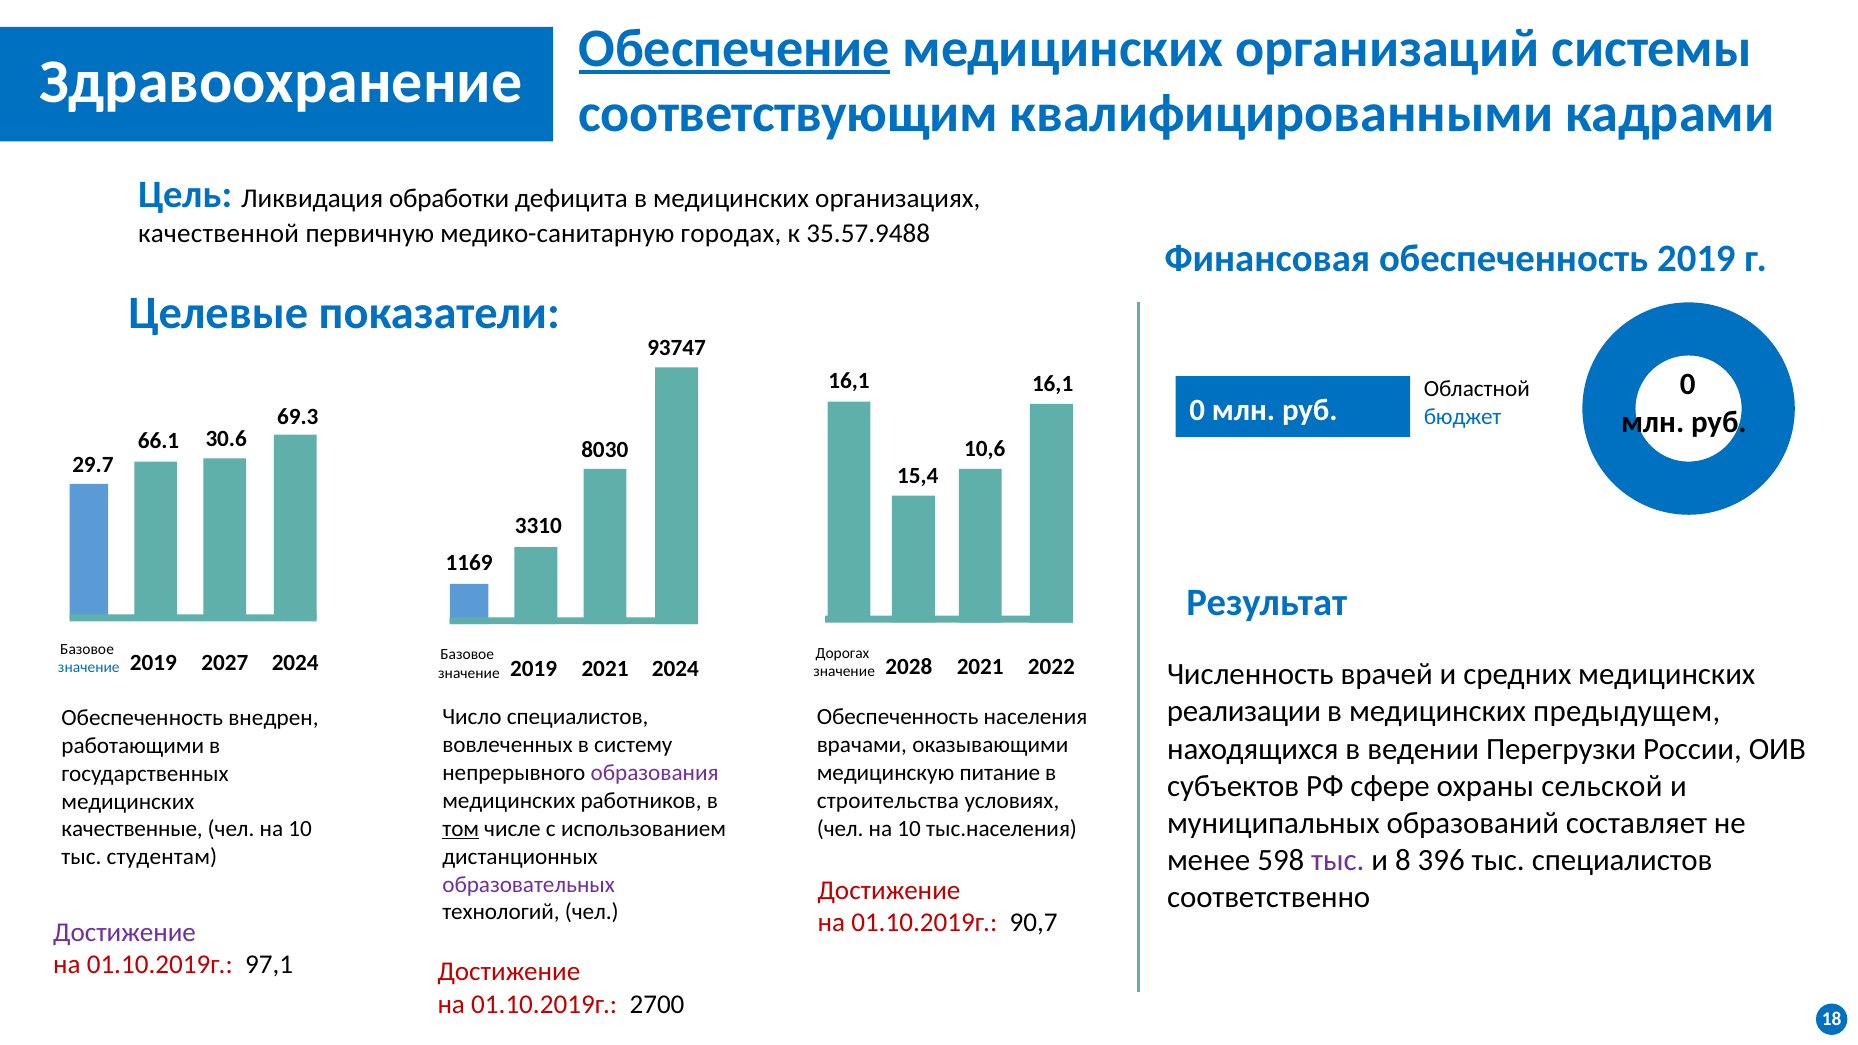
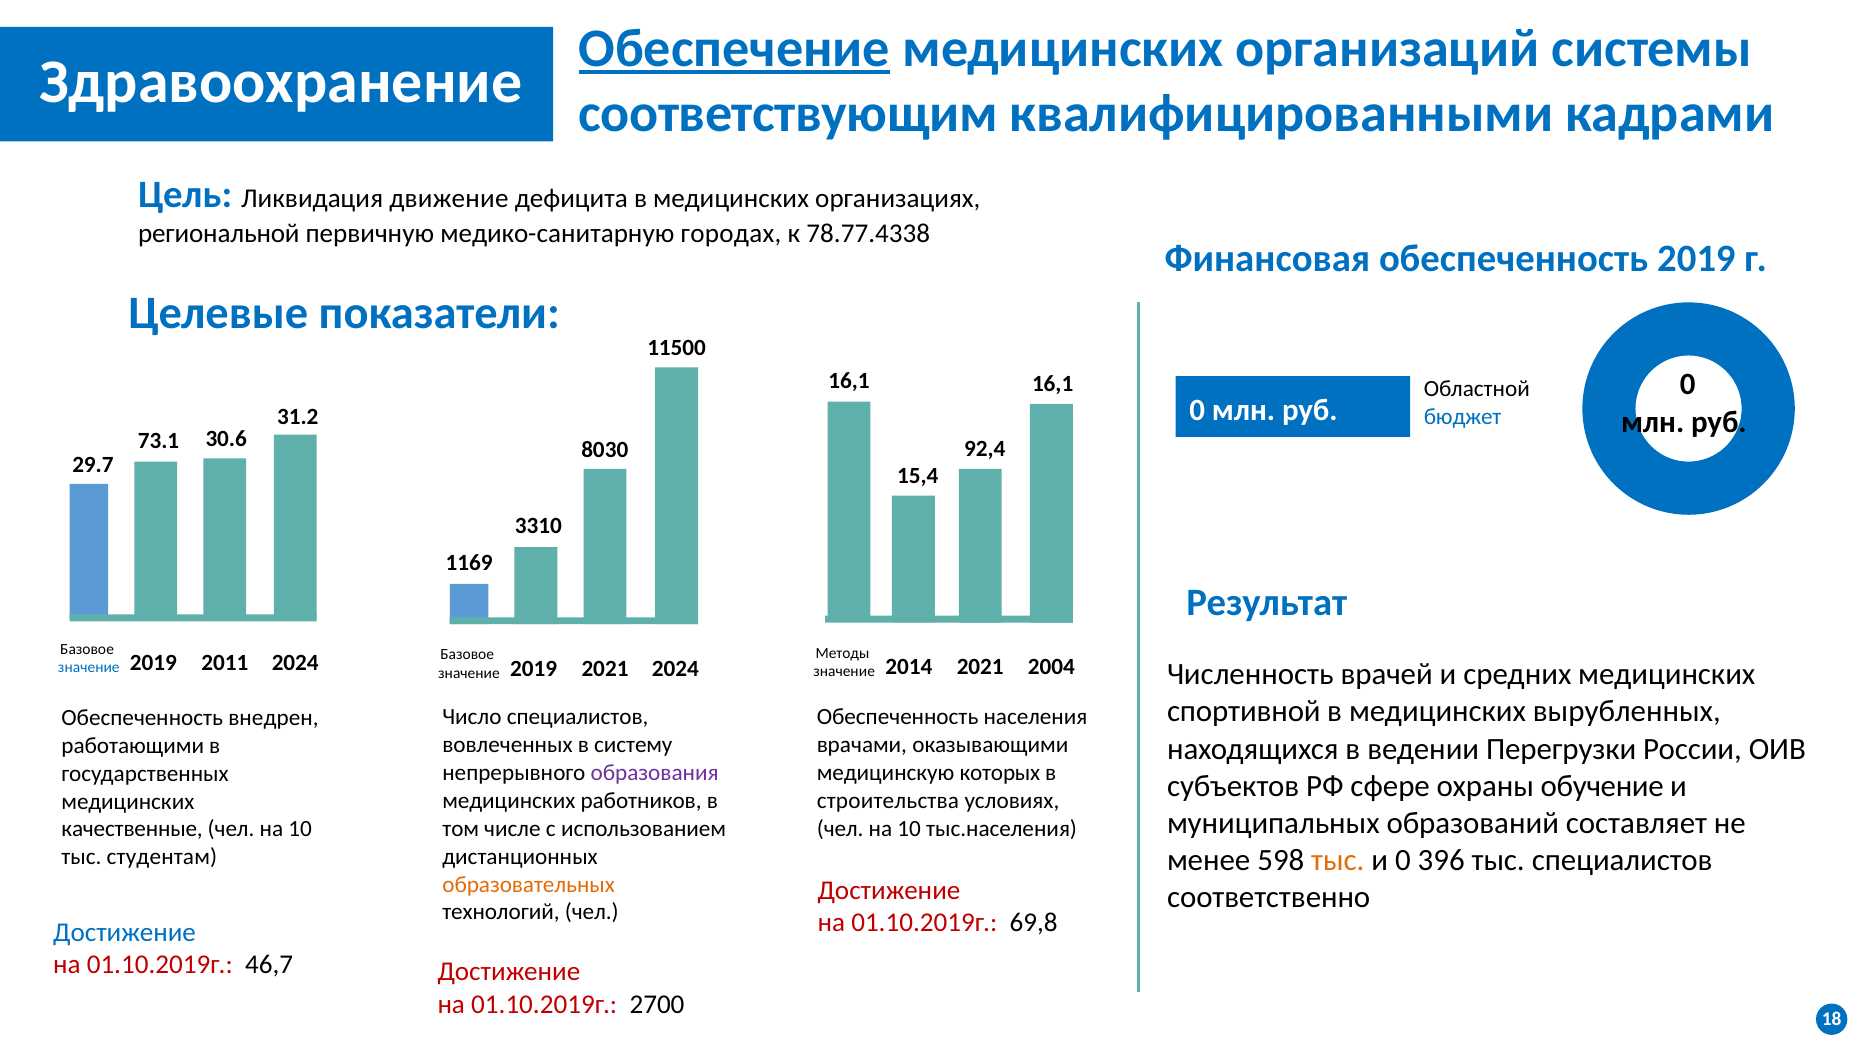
обработки: обработки -> движение (449, 199)
качественной: качественной -> региональной (219, 234)
35.57.9488: 35.57.9488 -> 78.77.4338 (868, 234)
93747: 93747 -> 11500 (677, 348)
69.3: 69.3 -> 31.2 (298, 417)
66.1: 66.1 -> 73.1 (159, 441)
10,6: 10,6 -> 92,4 (985, 449)
Дорогах: Дорогах -> Методы (842, 653)
2022: 2022 -> 2004 (1051, 667)
2027: 2027 -> 2011 (225, 663)
2028: 2028 -> 2014 (909, 667)
реализации: реализации -> спортивной (1244, 712)
предыдущем: предыдущем -> вырубленных (1627, 712)
питание: питание -> которых (1000, 773)
сельской: сельской -> обучение (1602, 786)
том underline: present -> none (461, 829)
тыс colour: purple -> orange (1338, 860)
и 8: 8 -> 0 (1403, 860)
образовательных colour: purple -> orange (529, 885)
90,7: 90,7 -> 69,8 (1034, 923)
Достижение colour: purple -> blue (125, 932)
97,1: 97,1 -> 46,7 (269, 965)
